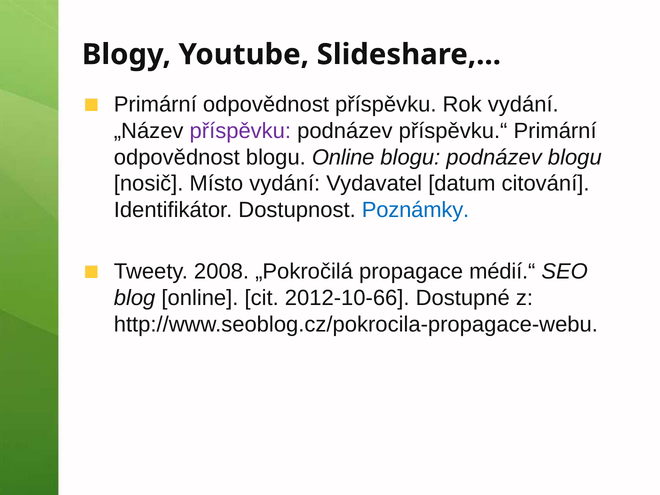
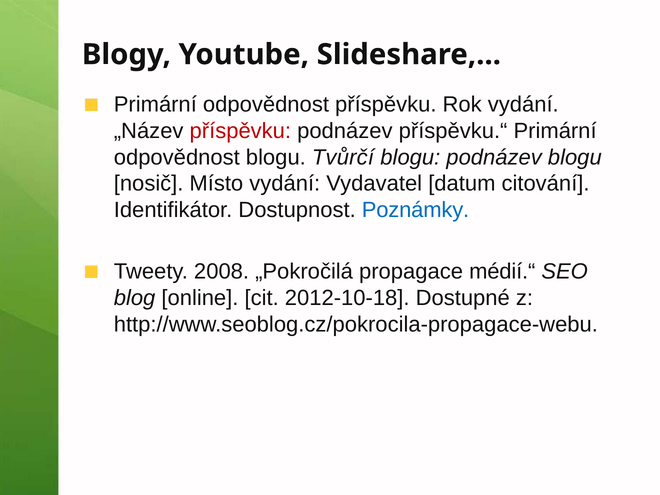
příspěvku colour: purple -> red (240, 131)
blogu Online: Online -> Tvůrčí (343, 157)
2012-10-66: 2012-10-66 -> 2012-10-18 (347, 298)
